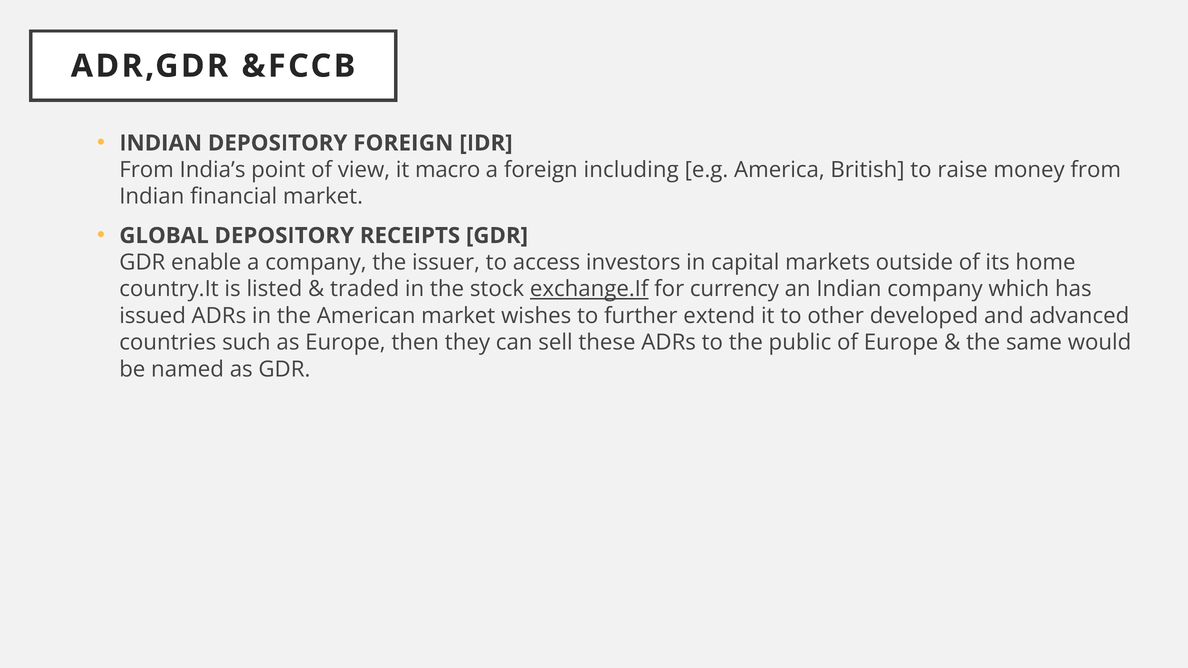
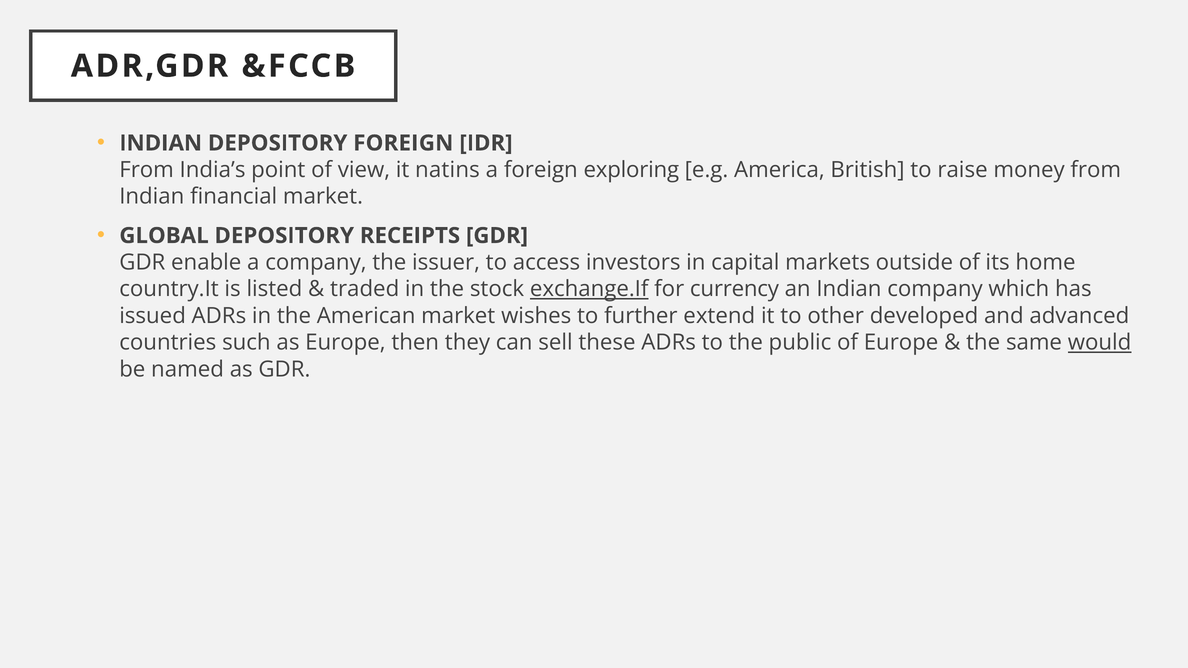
macro: macro -> natins (447, 170)
including: including -> exploring (631, 170)
would underline: none -> present (1100, 343)
